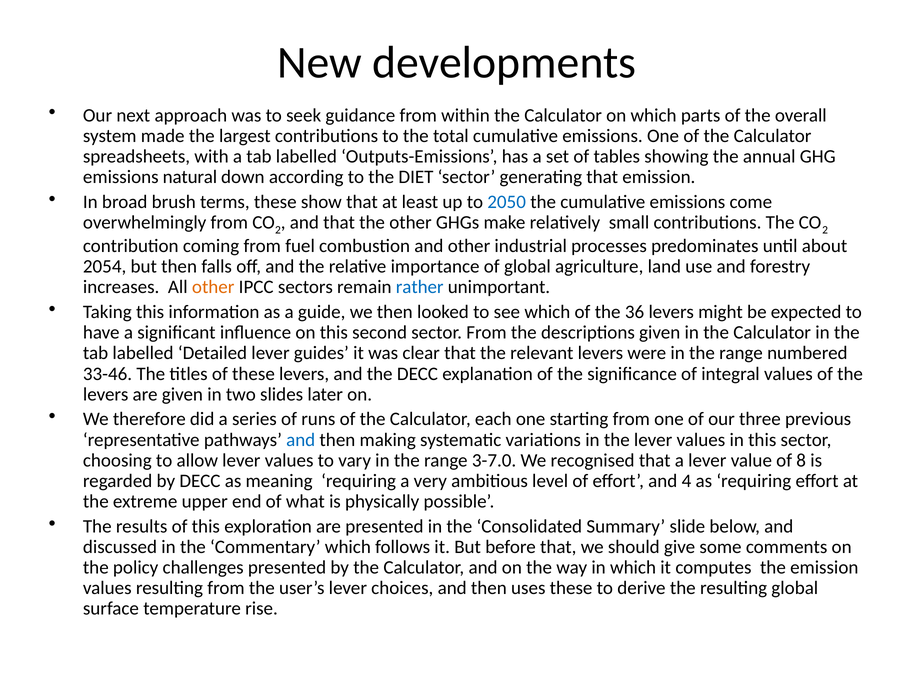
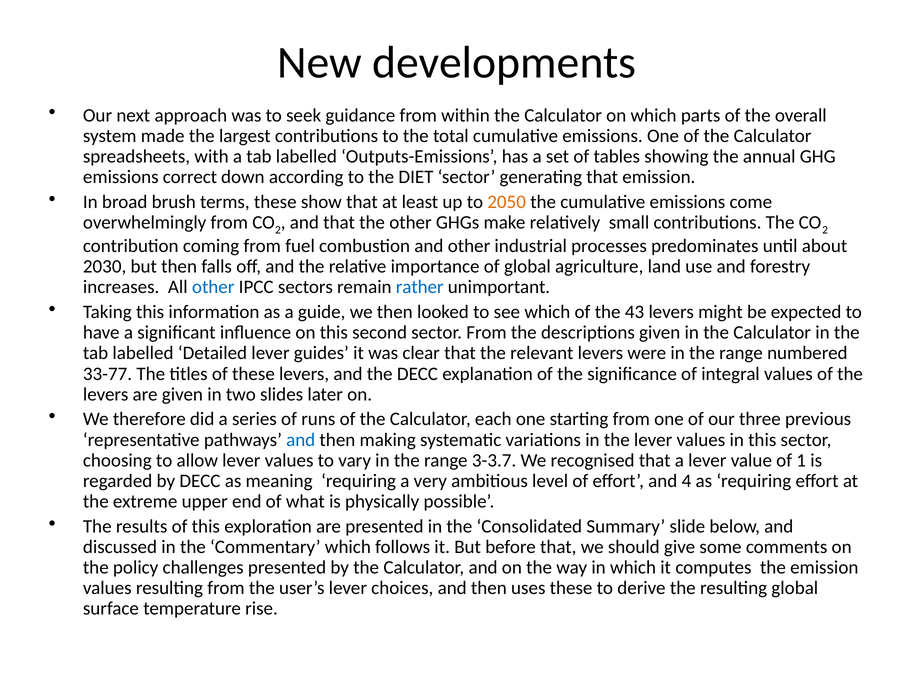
natural: natural -> correct (190, 177)
2050 colour: blue -> orange (507, 202)
2054: 2054 -> 2030 (105, 267)
other colour: orange -> blue (213, 287)
36: 36 -> 43 (635, 312)
33-46: 33-46 -> 33-77 (108, 374)
3-7.0: 3-7.0 -> 3-3.7 (494, 461)
8: 8 -> 1 (801, 461)
